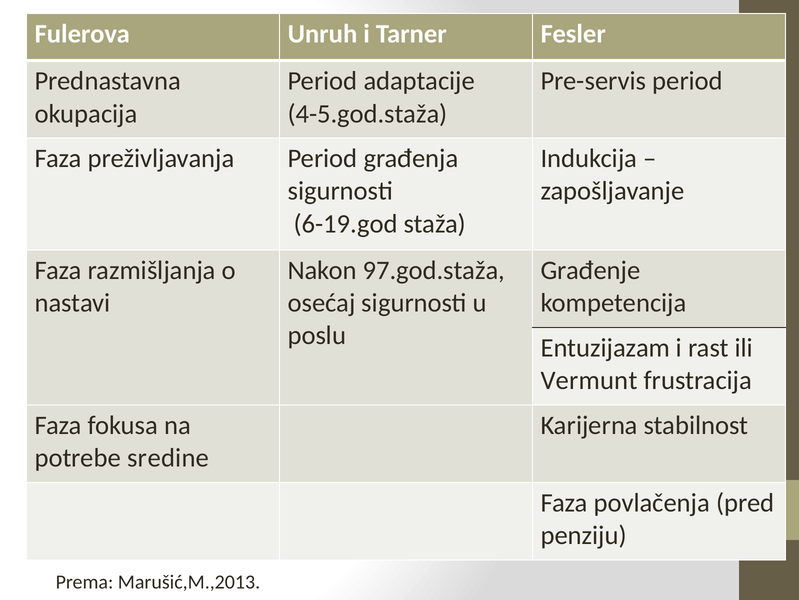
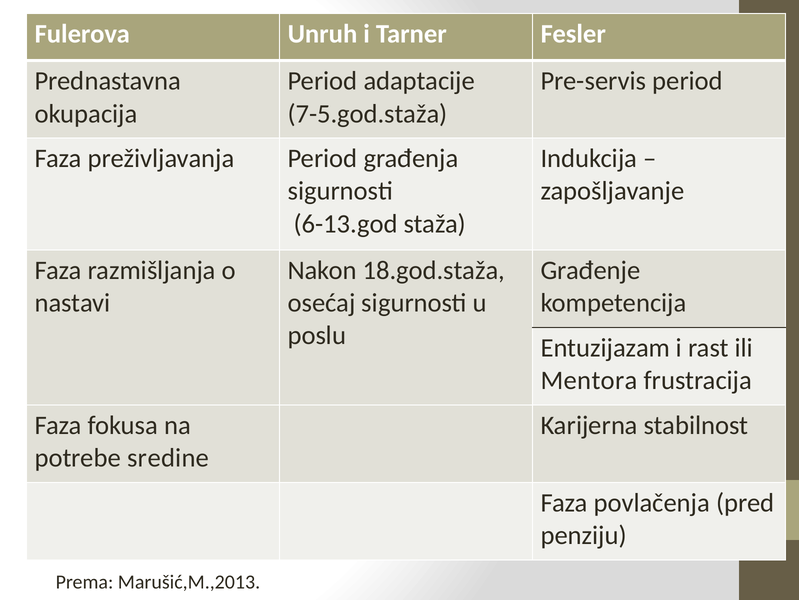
4-5.god.staža: 4-5.god.staža -> 7-5.god.staža (367, 114)
6-19.god: 6-19.god -> 6-13.god (346, 223)
97.god.staža: 97.god.staža -> 18.god.staža (434, 270)
Vermunt: Vermunt -> Mentora (589, 380)
